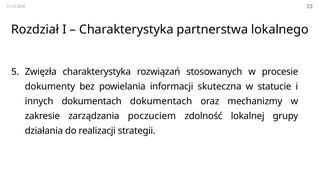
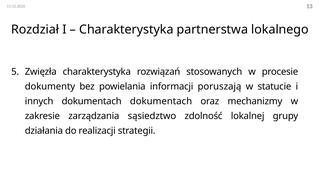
skuteczna: skuteczna -> poruszają (219, 86)
poczuciem: poczuciem -> sąsiedztwo (152, 116)
